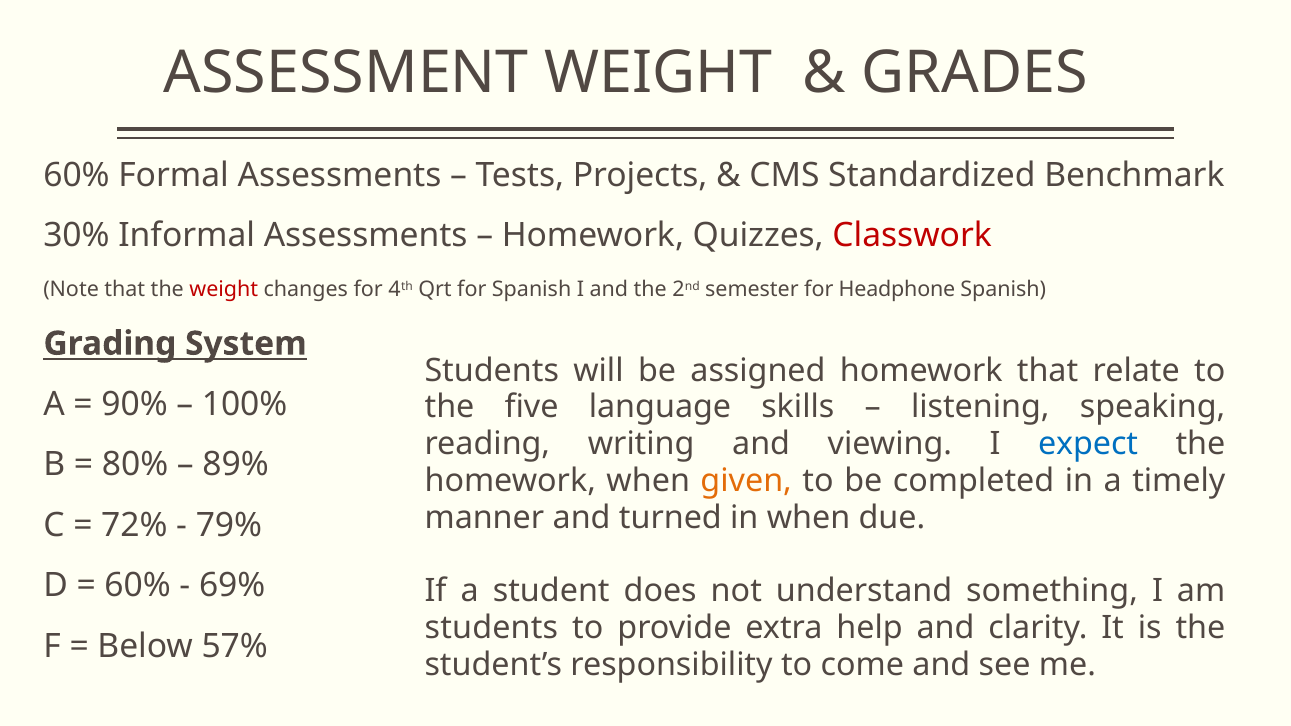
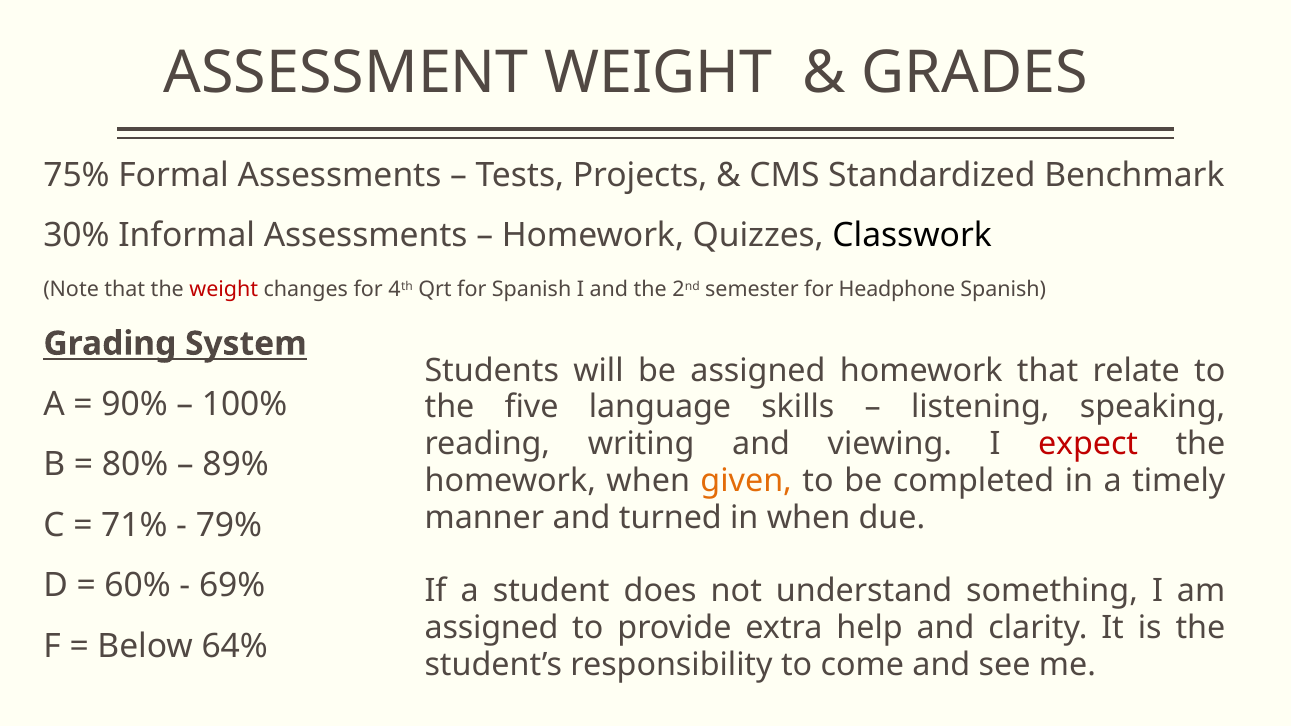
60%: 60% -> 75% (77, 175)
Classwork colour: red -> black (912, 236)
expect colour: blue -> red (1088, 444)
72%: 72% -> 71% (134, 525)
students: students -> assigned (492, 628)
57%: 57% -> 64% (235, 646)
